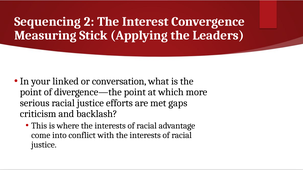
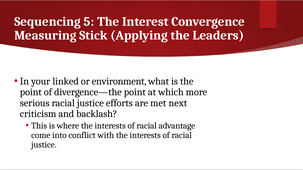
2: 2 -> 5 (89, 22)
conversation: conversation -> environment (119, 81)
gaps: gaps -> next (178, 103)
